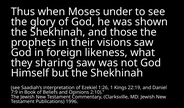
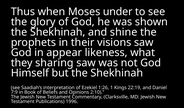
those: those -> shine (124, 32)
foreign: foreign -> appear (64, 52)
